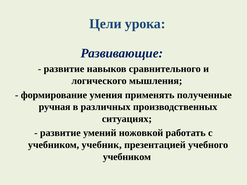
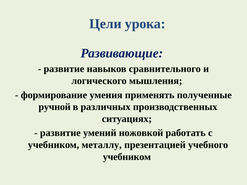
ручная: ручная -> ручной (55, 107)
учебник: учебник -> металлу (102, 145)
